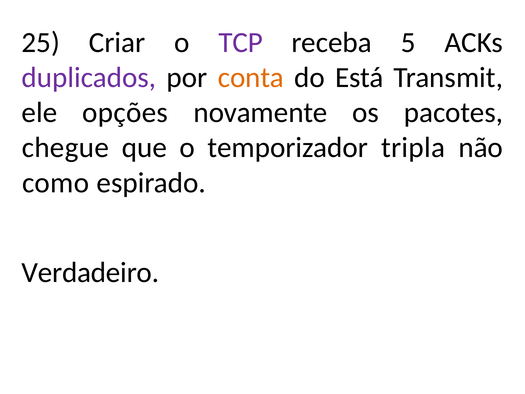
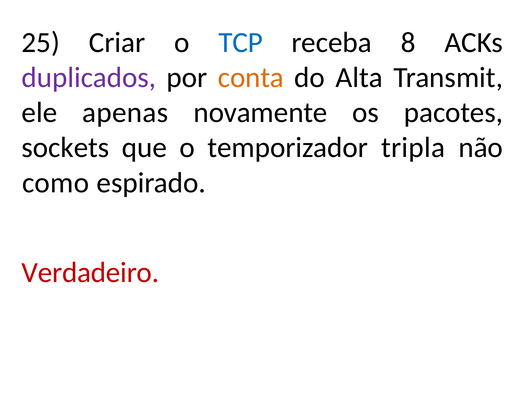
TCP colour: purple -> blue (241, 43)
5: 5 -> 8 (408, 43)
Está: Está -> Alta (359, 78)
opções: opções -> apenas (125, 113)
chegue: chegue -> sockets (65, 148)
Verdadeiro colour: black -> red (90, 272)
